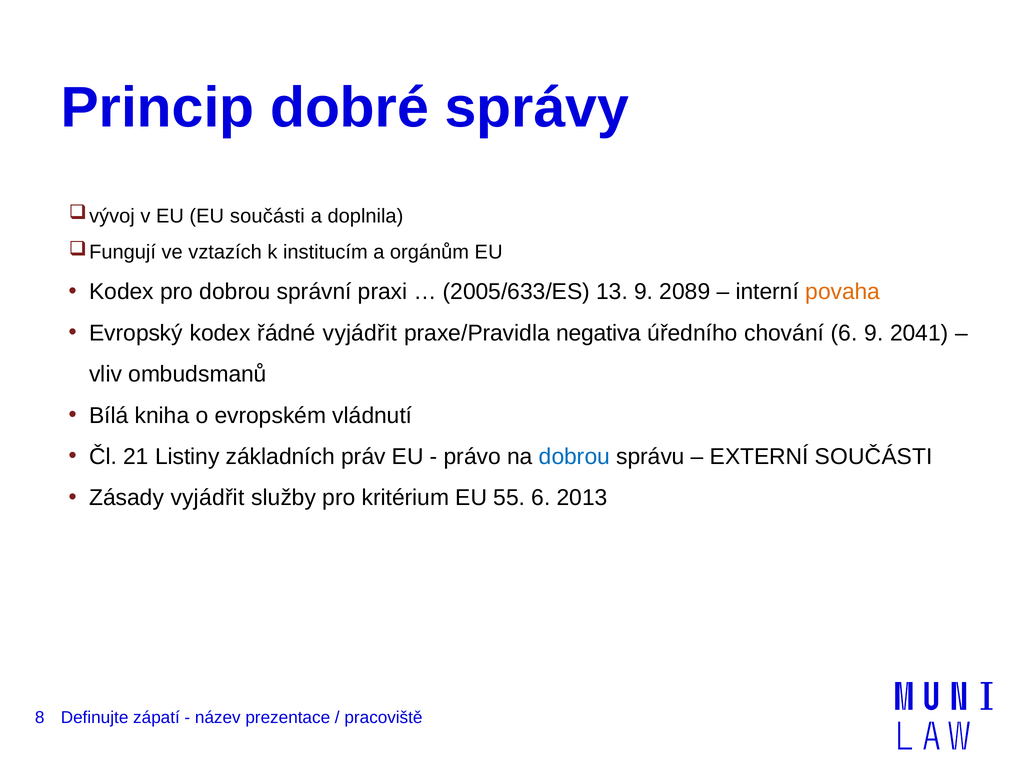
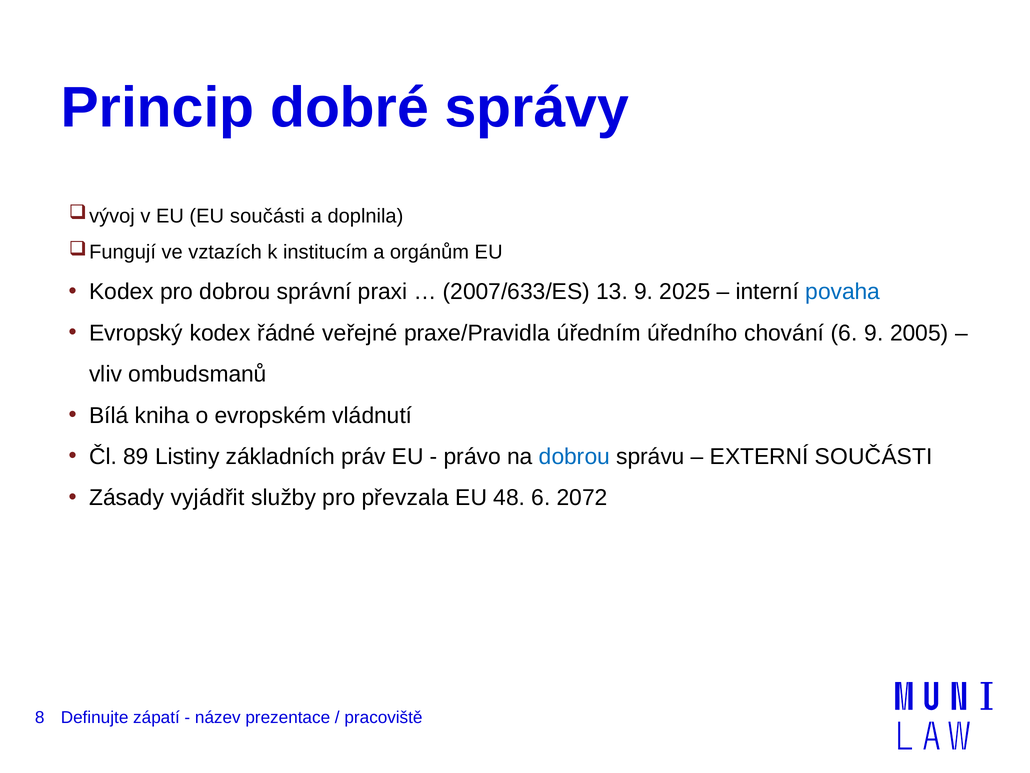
2005/633/ES: 2005/633/ES -> 2007/633/ES (516, 292)
2089: 2089 -> 2025 (685, 292)
povaha colour: orange -> blue (843, 292)
řádné vyjádřit: vyjádřit -> veřejné (360, 333)
negativa: negativa -> úředním (599, 333)
2041: 2041 -> 2005 (919, 333)
21: 21 -> 89 (136, 456)
kritérium: kritérium -> převzala (405, 497)
55: 55 -> 48 (509, 497)
2013: 2013 -> 2072 (582, 497)
